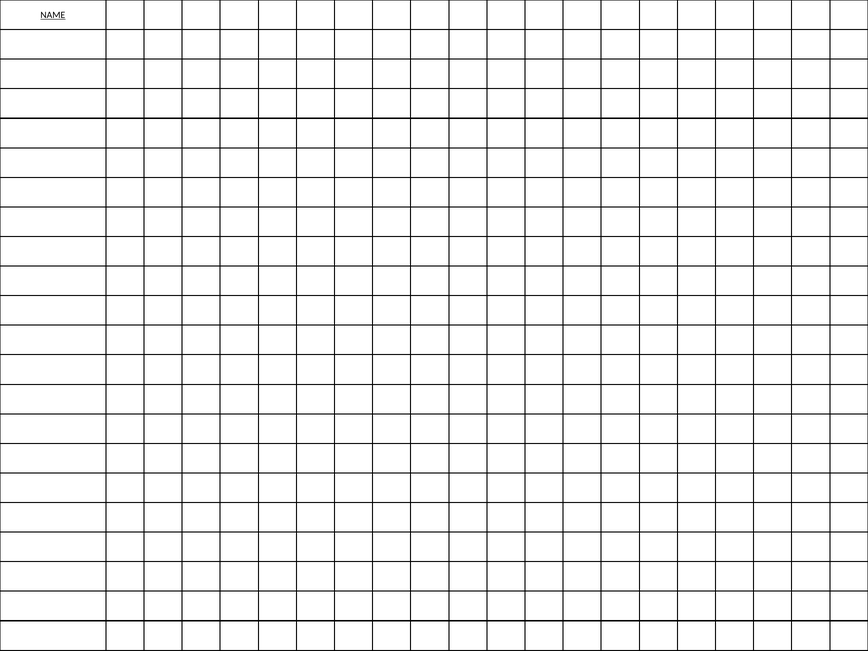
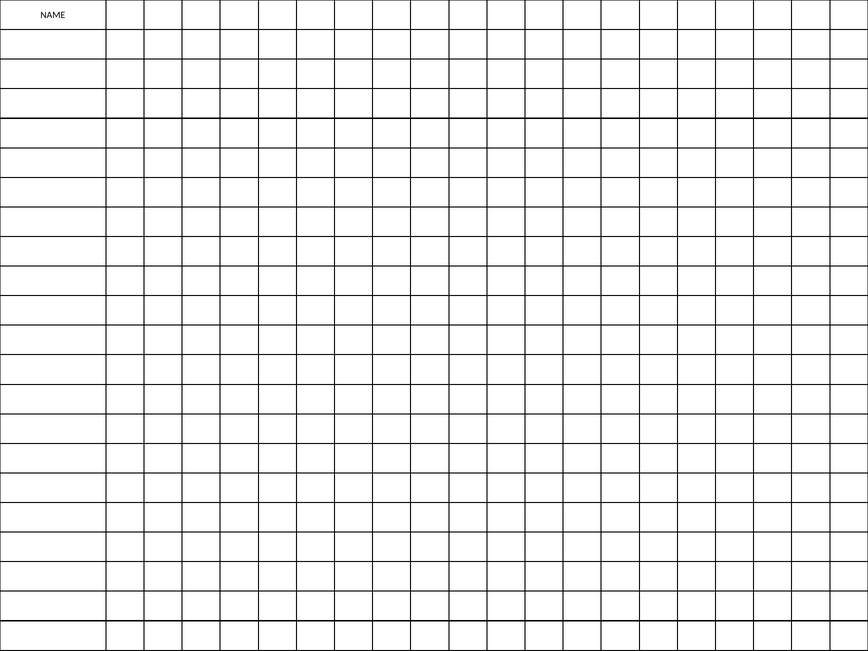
NAME underline: present -> none (53, 15)
